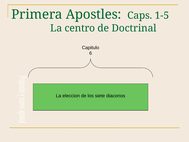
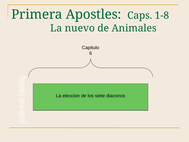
1-5: 1-5 -> 1-8 (162, 16)
centro: centro -> nuevo (80, 28)
Doctrinal: Doctrinal -> Animales (134, 28)
